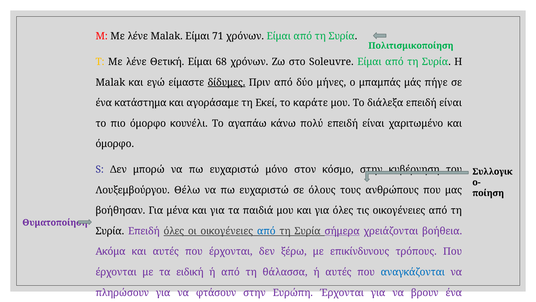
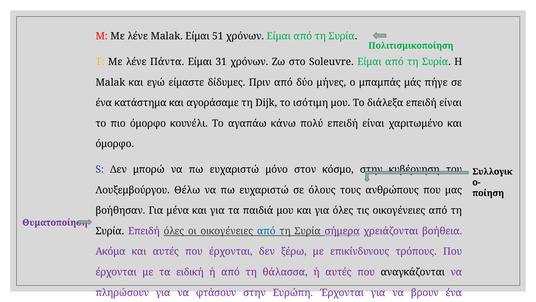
71: 71 -> 51 (218, 36)
Θετική: Θετική -> Πάντα (167, 62)
68: 68 -> 31 (221, 62)
δίδυμες underline: present -> none (226, 82)
Εκεί: Εκεί -> Dijk (266, 103)
καράτε: καράτε -> ισότιμη (311, 103)
αναγκάζονται colour: blue -> black (413, 272)
